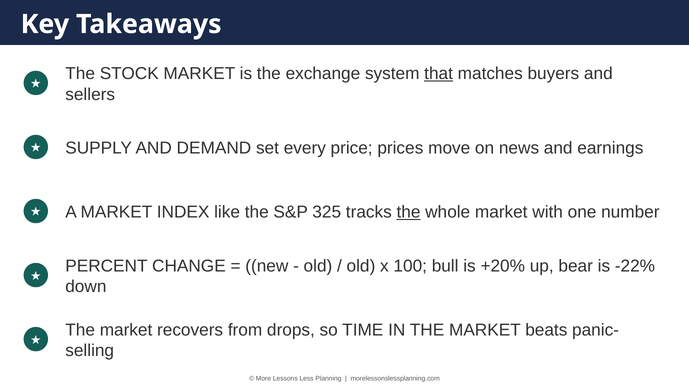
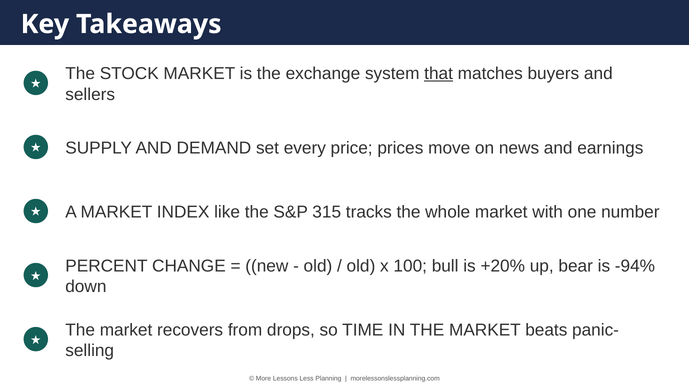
325: 325 -> 315 (327, 213)
the underline: present -> none (409, 213)
-22%: -22% -> -94% (635, 266)
